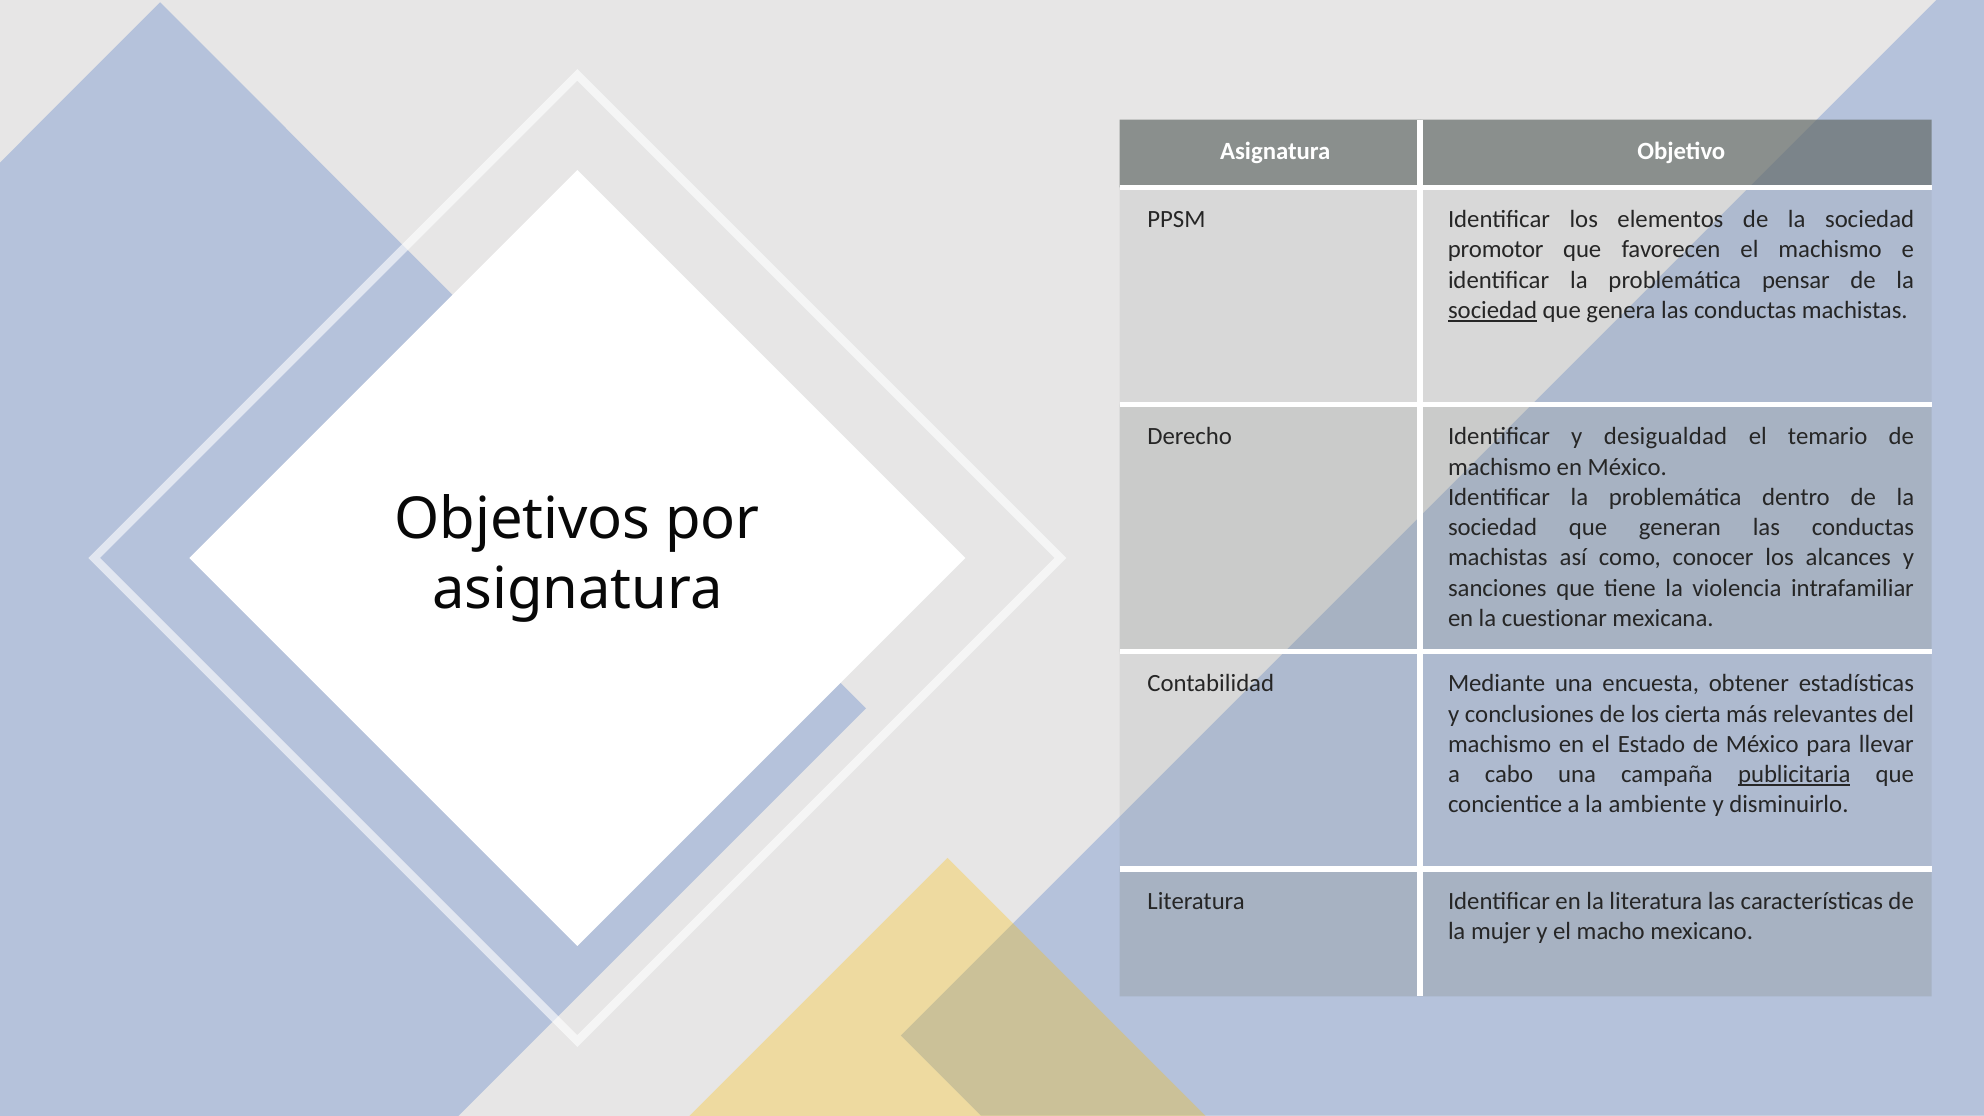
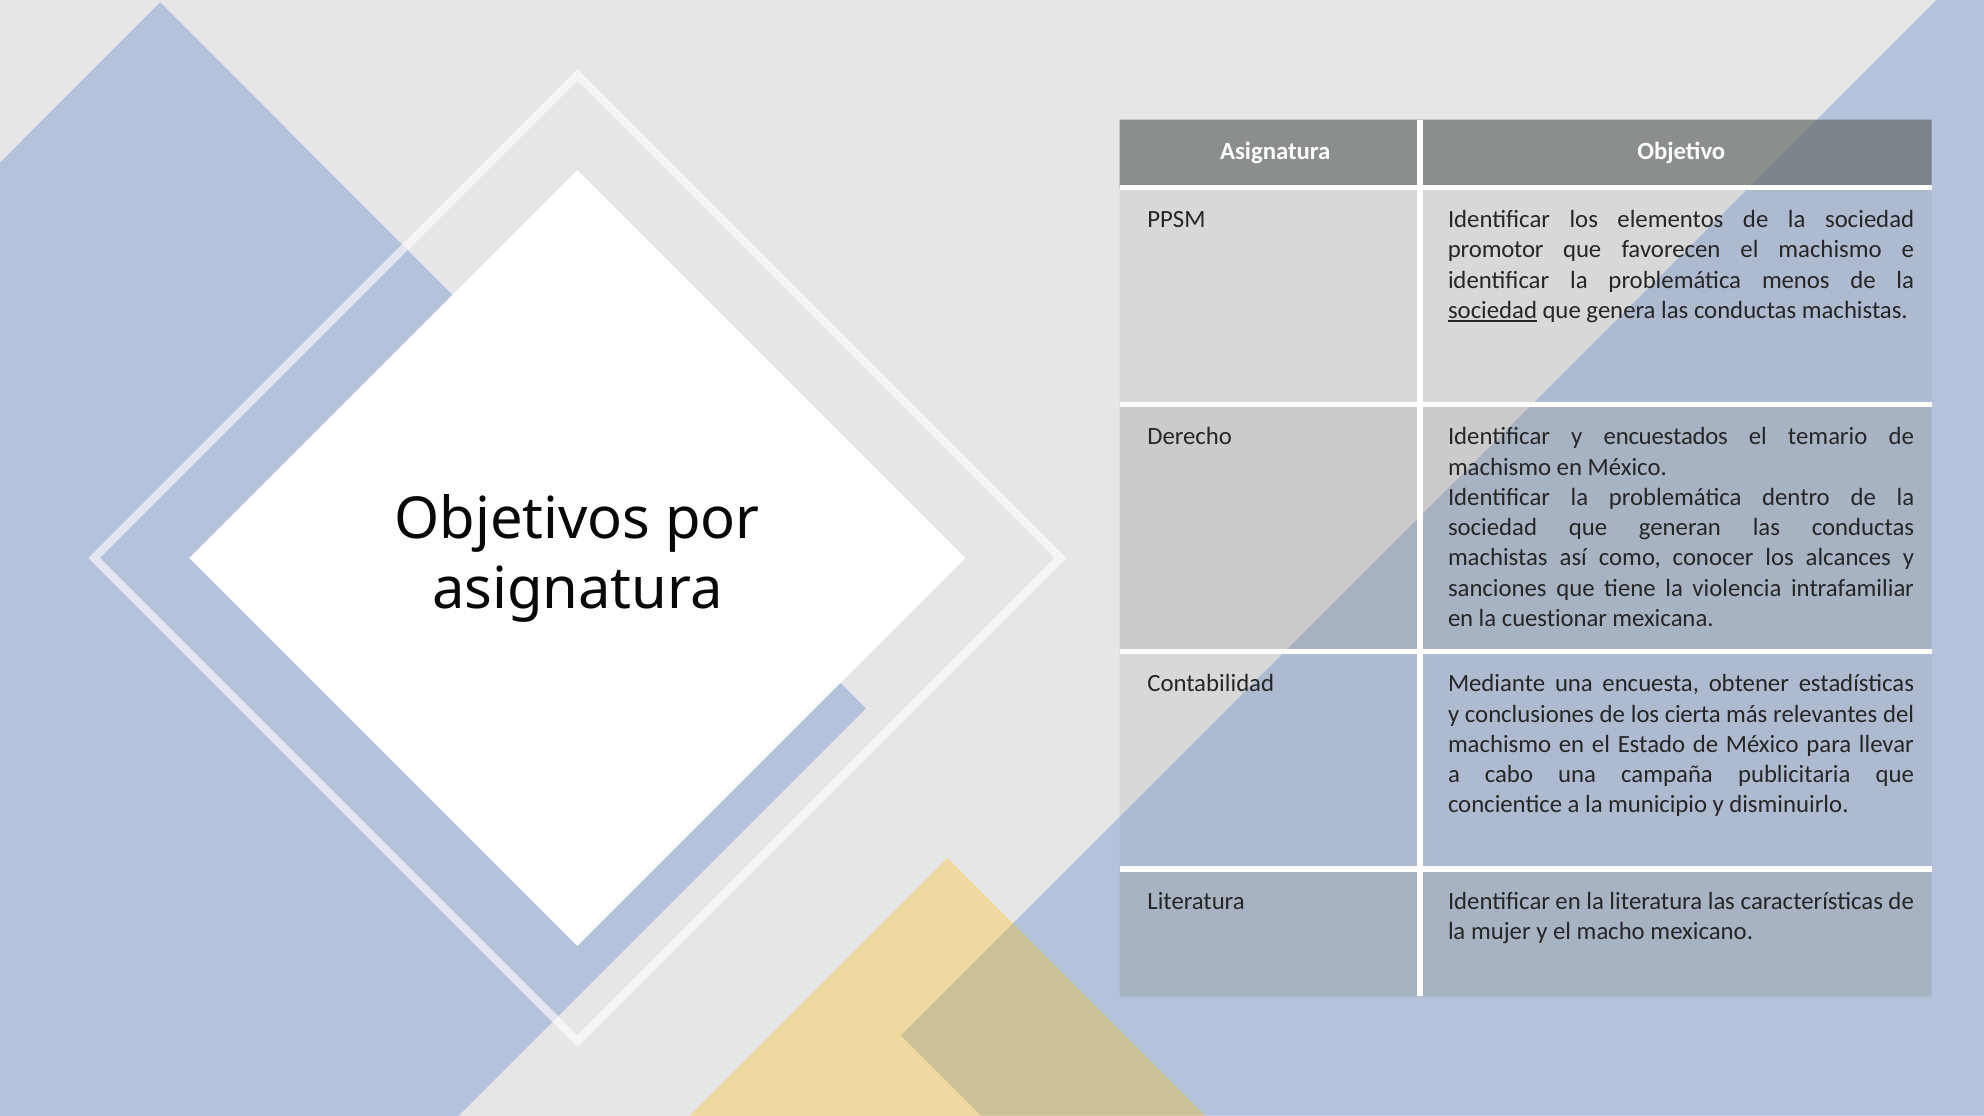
pensar: pensar -> menos (1796, 280)
desigualdad: desigualdad -> encuestados (1666, 437)
publicitaria underline: present -> none (1794, 774)
ambiente: ambiente -> municipio (1658, 805)
